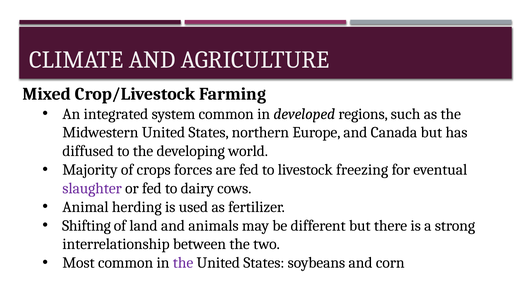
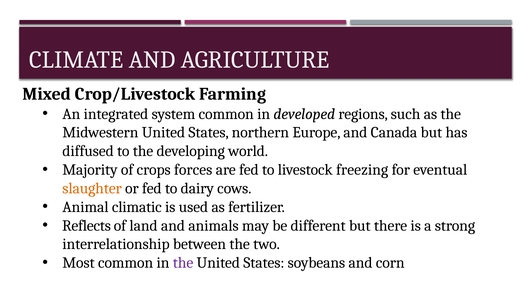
slaughter colour: purple -> orange (92, 188)
herding: herding -> climatic (137, 207)
Shifting: Shifting -> Reflects (86, 225)
